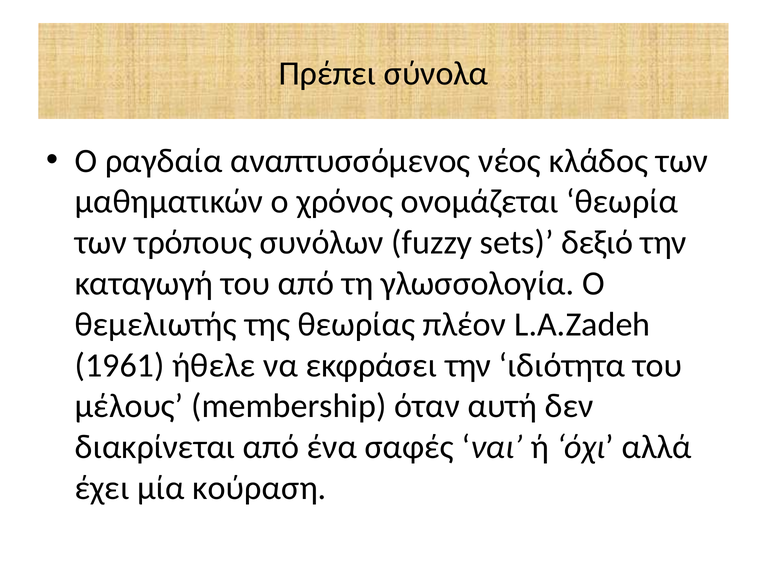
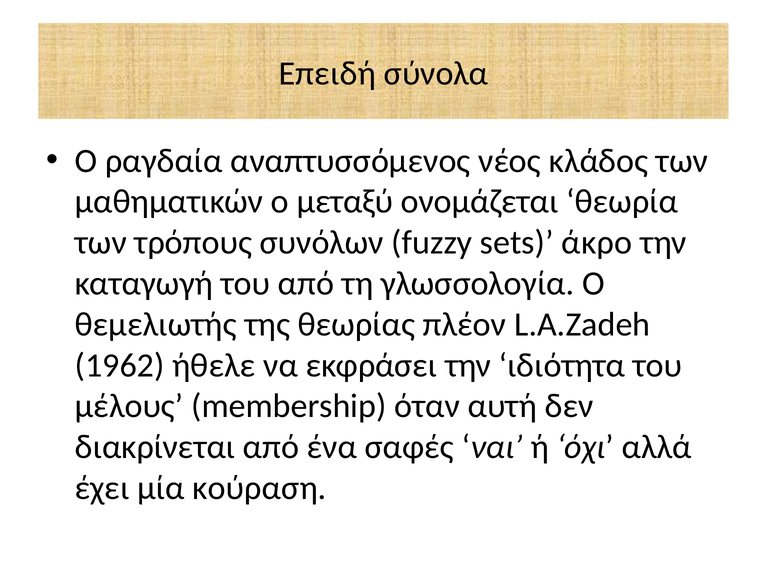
Πρέπει: Πρέπει -> Επειδή (327, 73)
χρόνος: χρόνος -> μεταξύ (345, 202)
δεξιό: δεξιό -> άκρο (597, 243)
1961: 1961 -> 1962 (120, 365)
